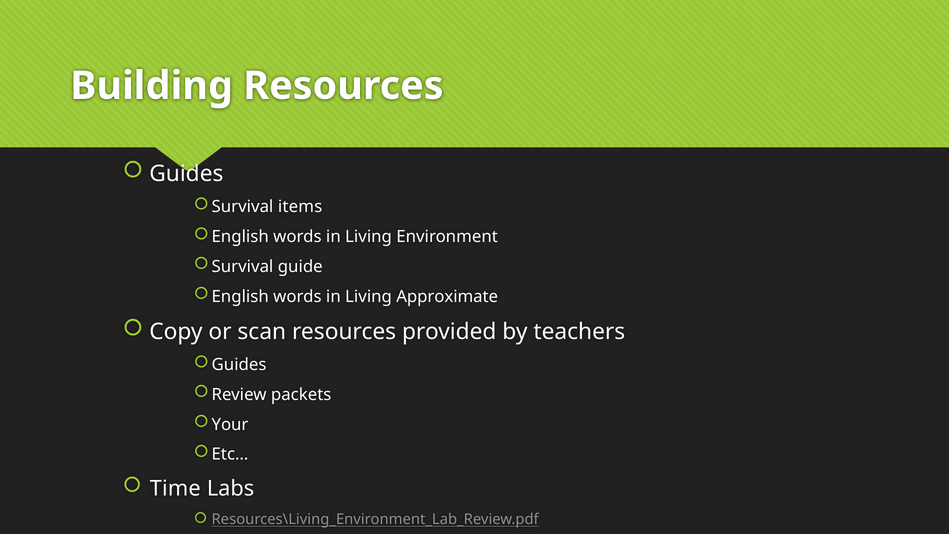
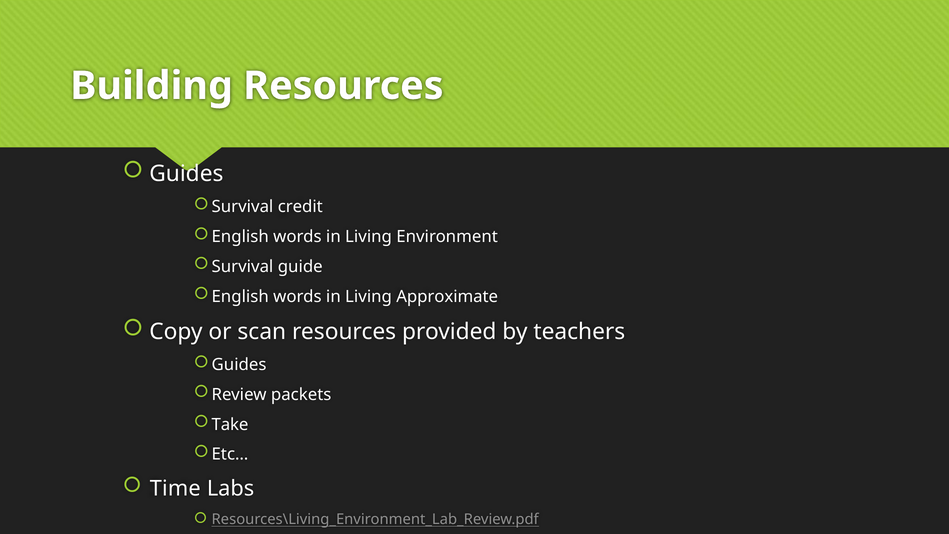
items: items -> credit (300, 207)
Your: Your -> Take (230, 424)
